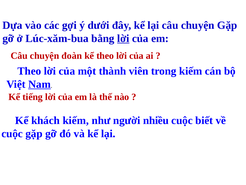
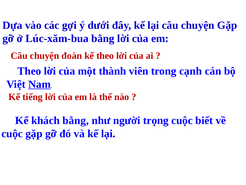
lời underline: present -> none (123, 38)
trong kiếm: kiếm -> cạnh (191, 71)
khách kiếm: kiếm -> bằng (76, 120)
nhiều: nhiều -> trọng (156, 120)
